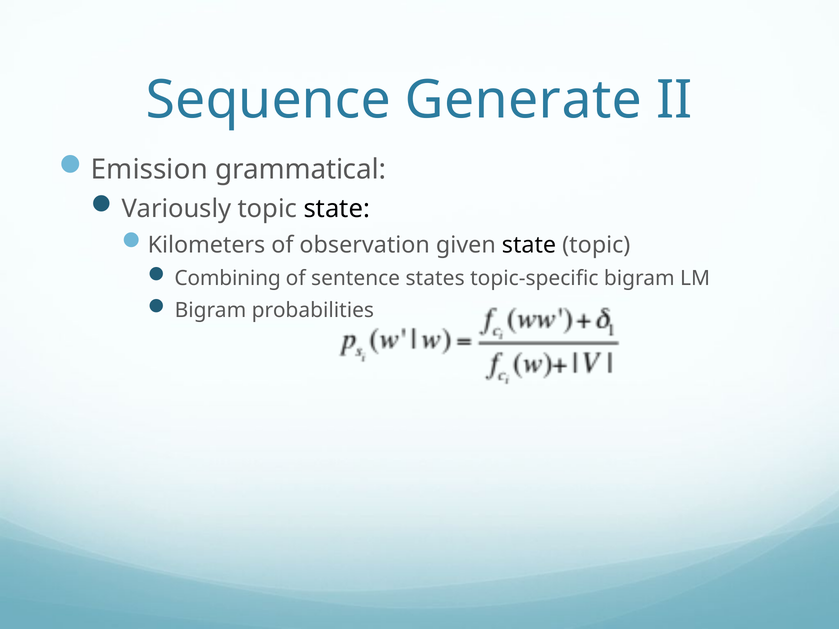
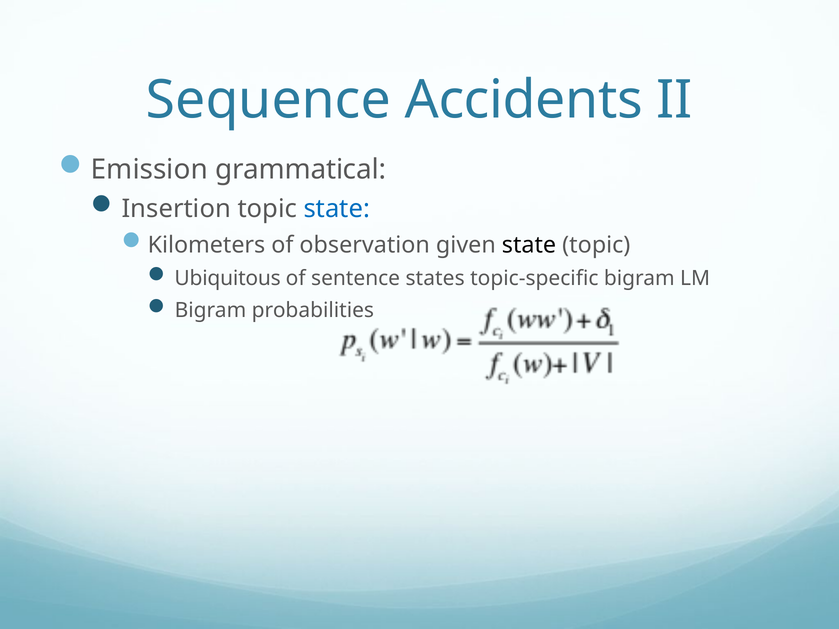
Generate: Generate -> Accidents (524, 100)
Variously: Variously -> Insertion (176, 209)
state colour: black -> blue (337, 209)
Combining: Combining -> Ubiquitous (228, 278)
